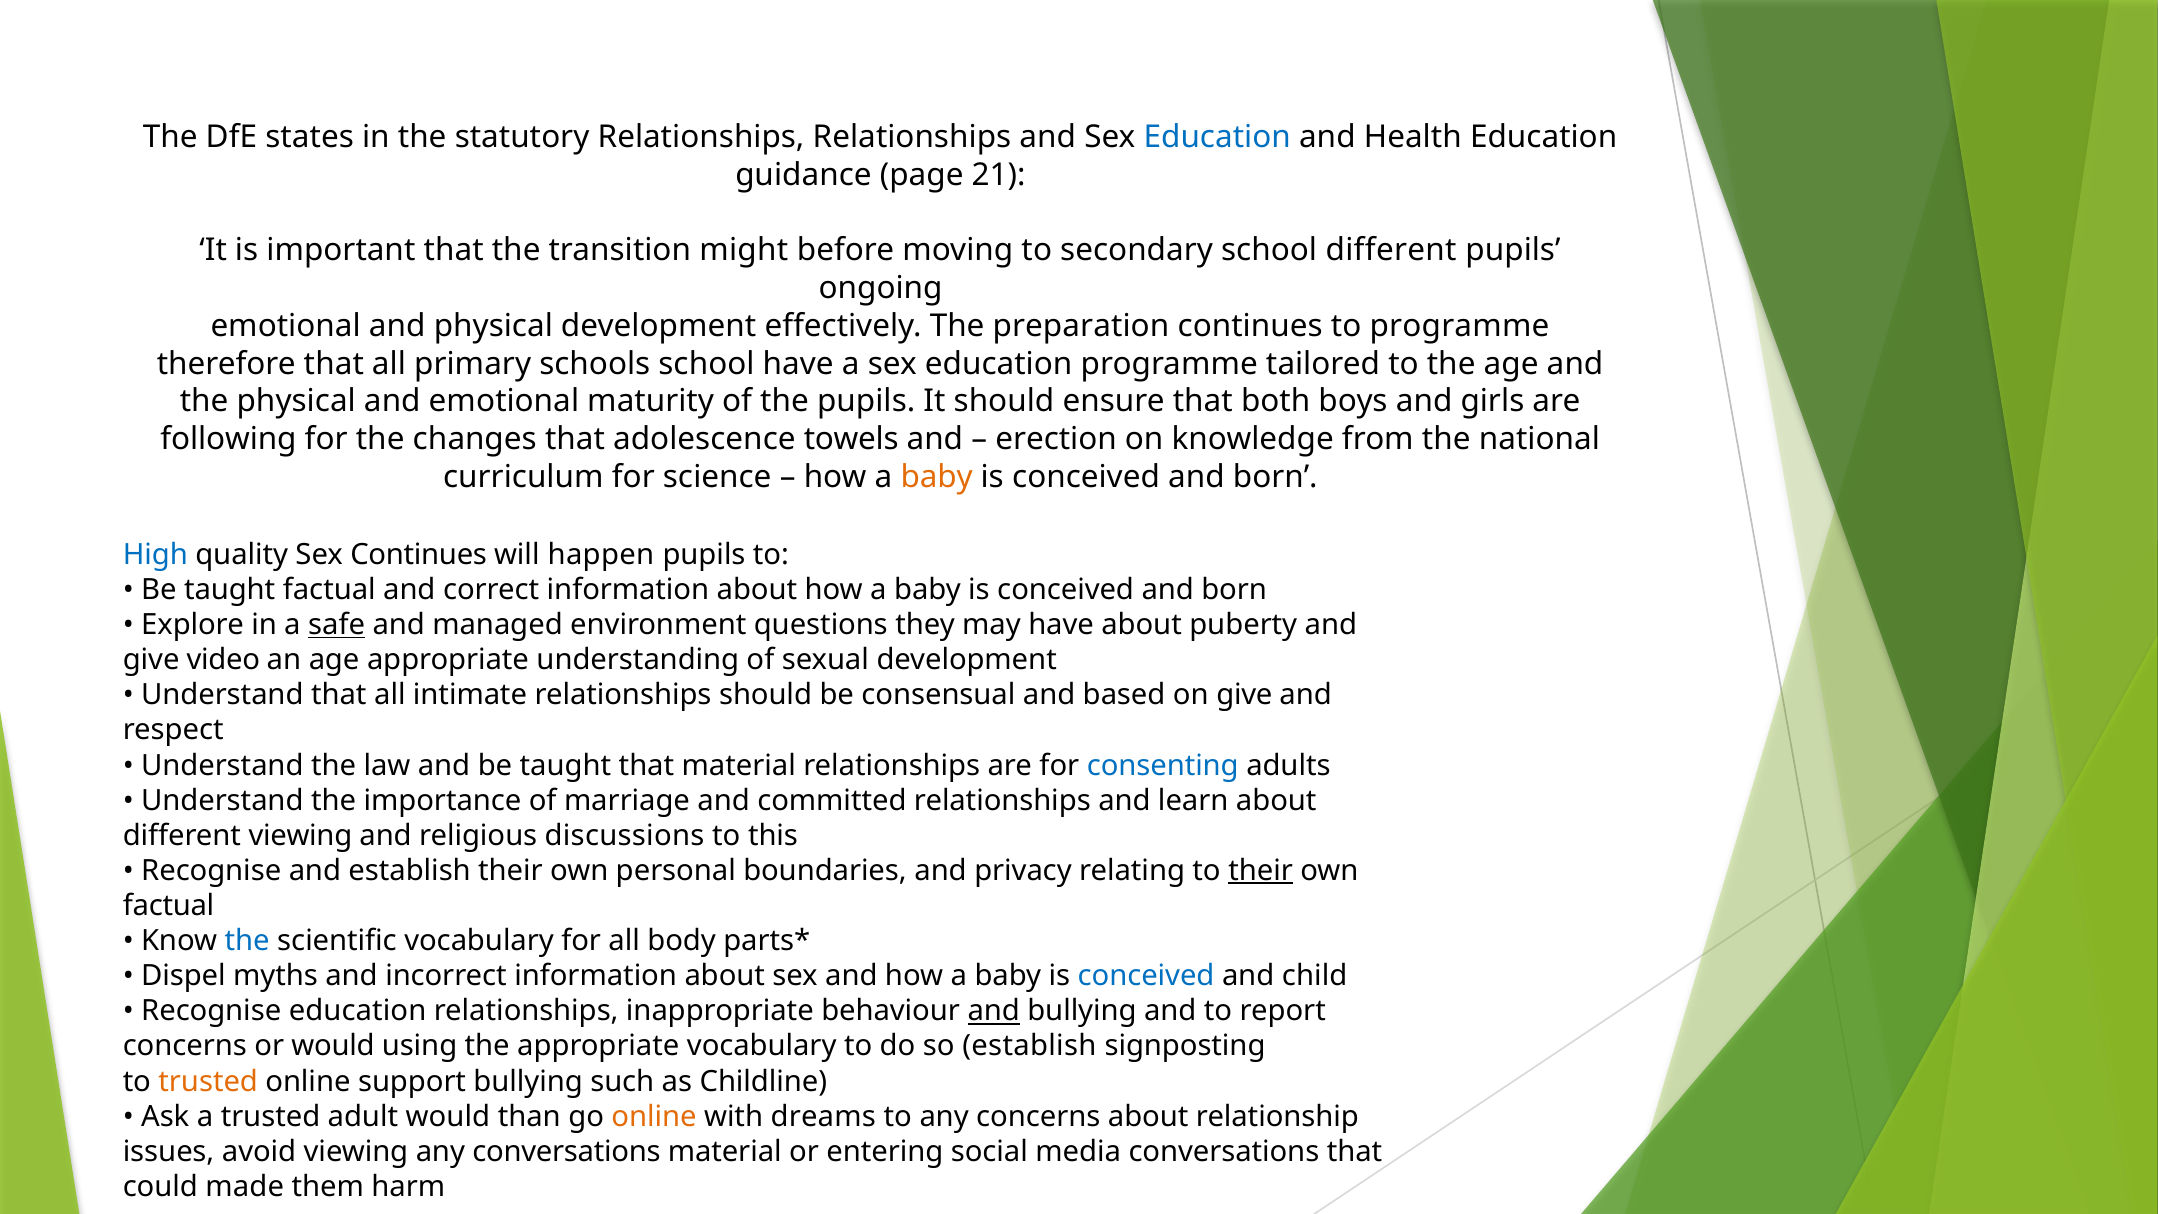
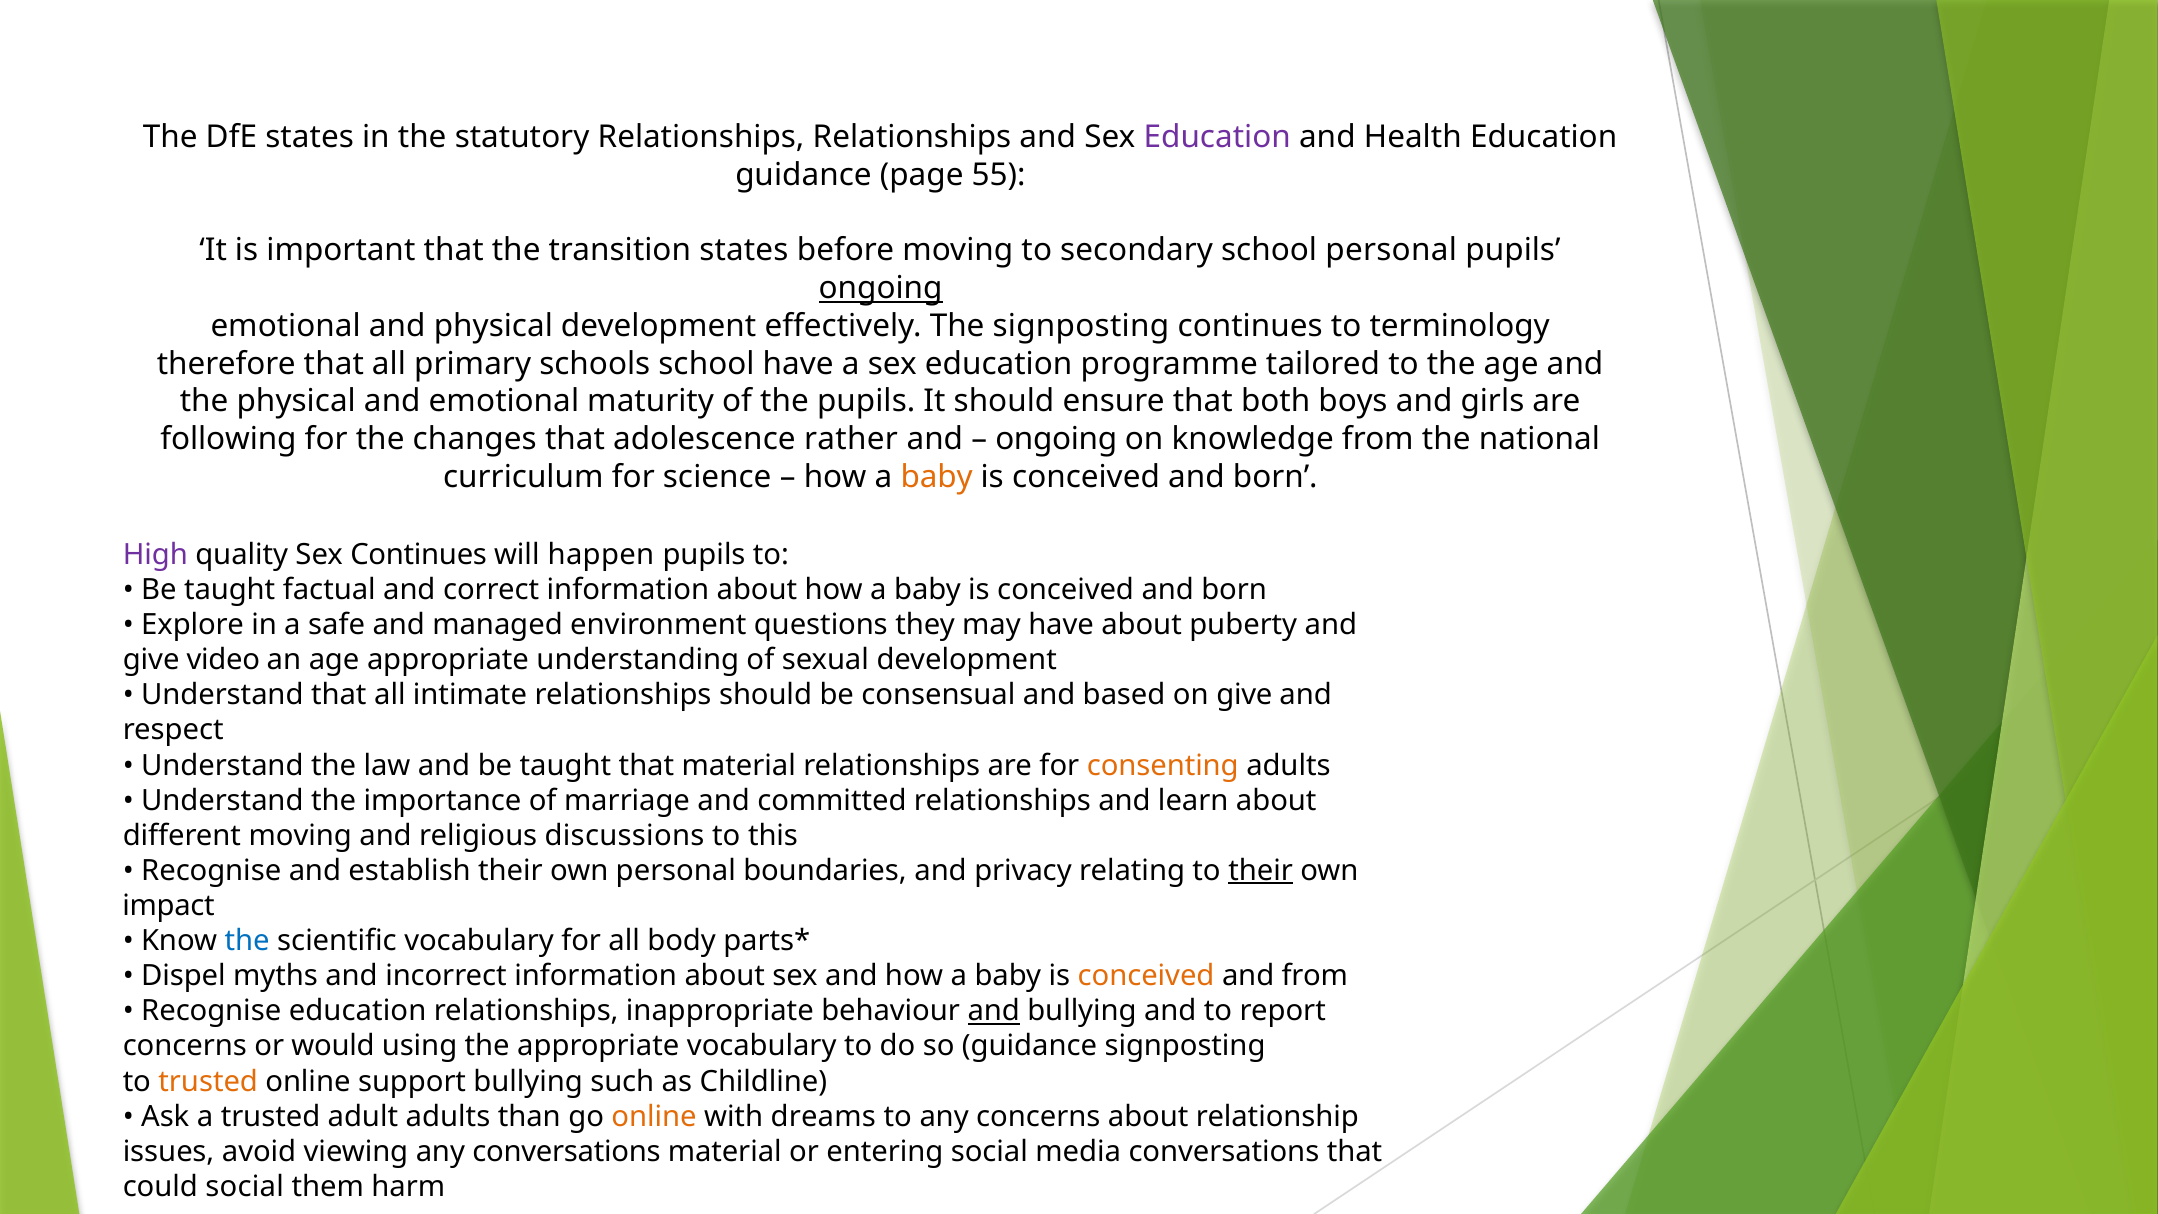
Education colour: blue -> purple (1217, 137)
21: 21 -> 55 (999, 175)
transition might: might -> states (744, 250)
school different: different -> personal (1391, 250)
ongoing underline: none -> present (881, 288)
The preparation: preparation -> signposting (1081, 326)
to programme: programme -> terminology (1460, 326)
towels: towels -> rather (851, 439)
erection: erection -> ongoing (1056, 439)
High colour: blue -> purple (155, 555)
safe underline: present -> none (337, 625)
consenting colour: blue -> orange (1163, 765)
different viewing: viewing -> moving (300, 836)
factual: factual -> impact (169, 906)
conceived colour: blue -> orange (1146, 976)
and child: child -> from (1315, 976)
so establish: establish -> guidance (1030, 1046)
adult would: would -> adults (448, 1116)
could made: made -> social (245, 1187)
